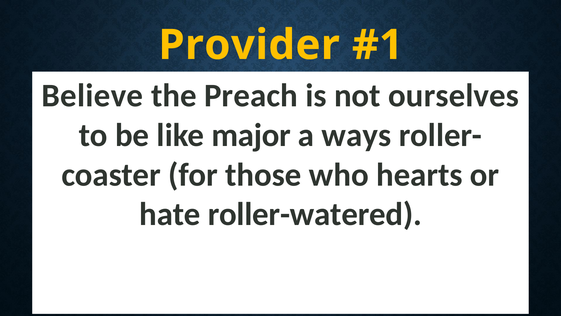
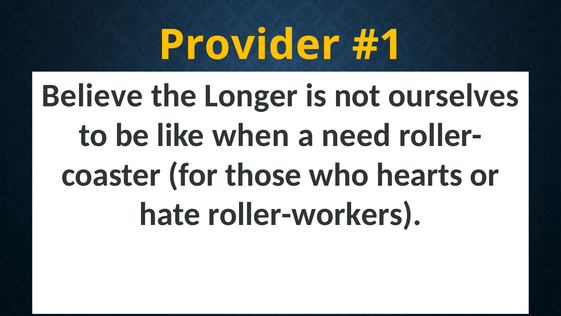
Preach: Preach -> Longer (251, 96)
major: major -> when (251, 135)
ways: ways -> need (356, 135)
roller-watered: roller-watered -> roller-workers (315, 214)
